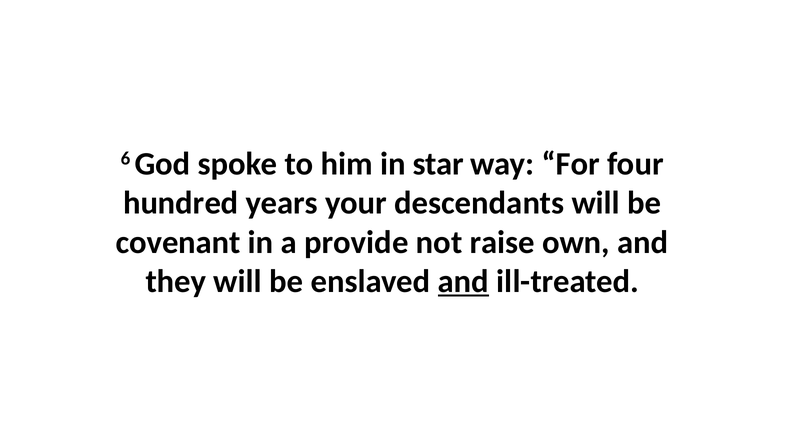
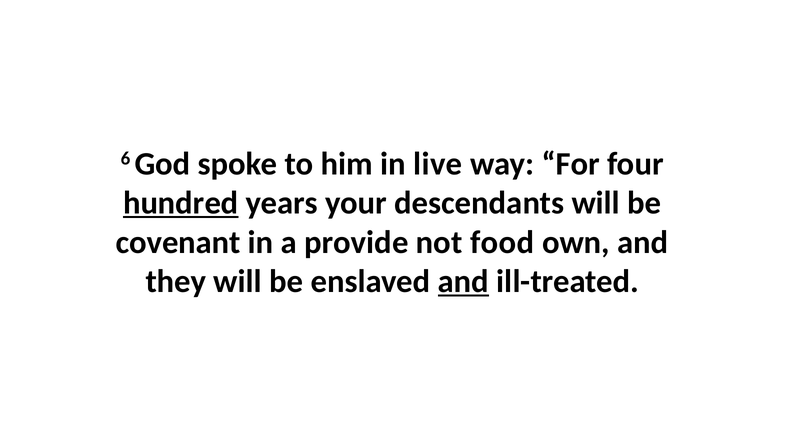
star: star -> live (438, 164)
hundred underline: none -> present (181, 203)
raise: raise -> food (502, 243)
